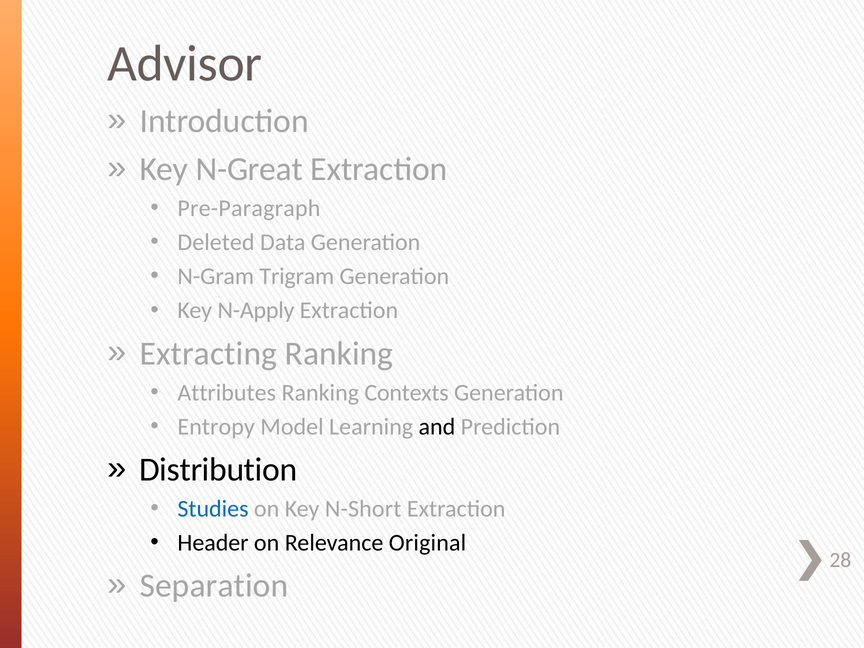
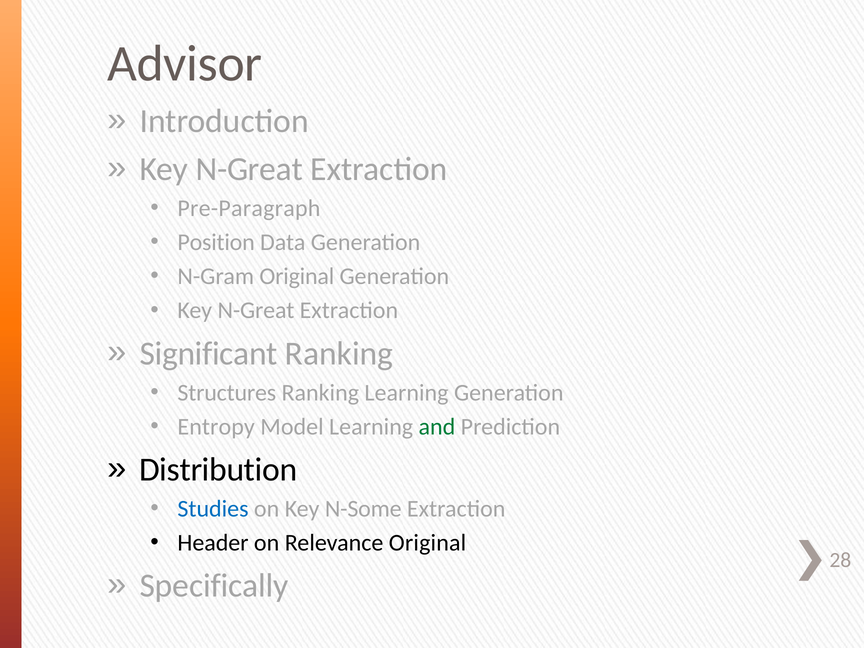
Deleted: Deleted -> Position (216, 242)
N-Gram Trigram: Trigram -> Original (297, 276)
N-Apply: N-Apply -> N-Great (256, 311)
Extracting: Extracting -> Significant (209, 353)
Attributes: Attributes -> Structures (227, 393)
Ranking Contexts: Contexts -> Learning (406, 393)
and colour: black -> green (437, 427)
N-Short: N-Short -> N-Some (363, 509)
Separation: Separation -> Specifically (214, 586)
